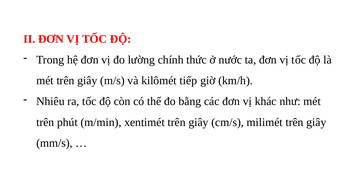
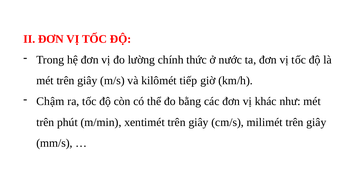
Nhiêu: Nhiêu -> Chậm (50, 102)
